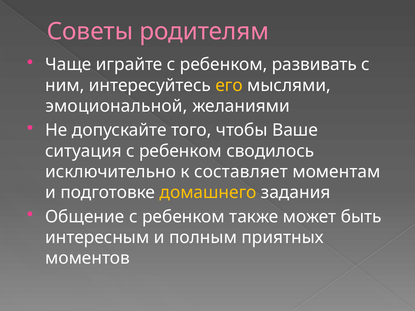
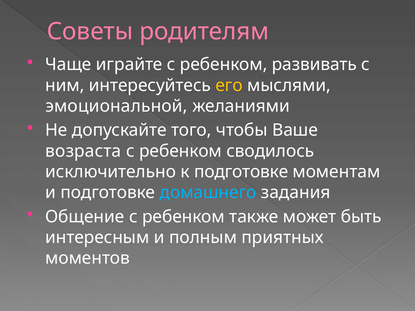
ситуация: ситуация -> возраста (83, 151)
к составляет: составляет -> подготовке (241, 172)
домашнего colour: yellow -> light blue (208, 193)
